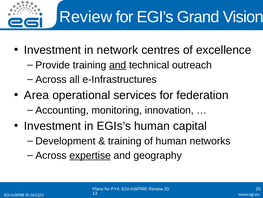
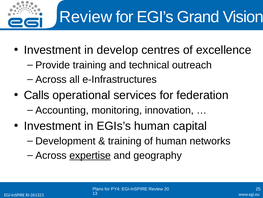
network: network -> develop (117, 50)
and underline: present -> none (118, 65)
Area: Area -> Calls (37, 95)
